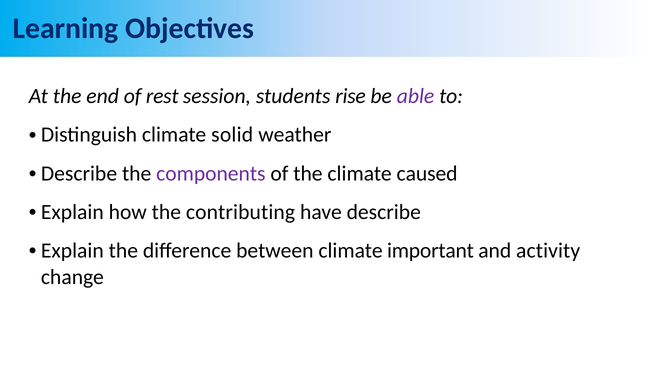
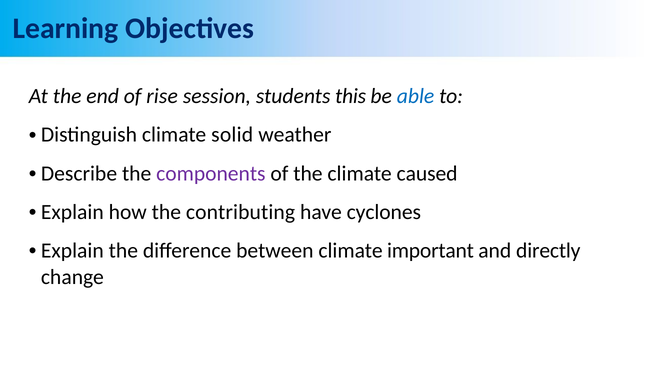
rest: rest -> rise (162, 96)
rise: rise -> this (351, 96)
able colour: purple -> blue (416, 96)
have describe: describe -> cyclones (384, 212)
activity: activity -> directly (548, 250)
